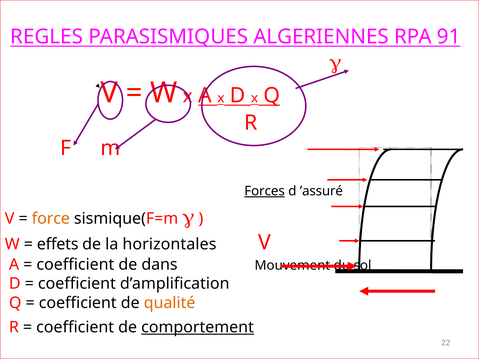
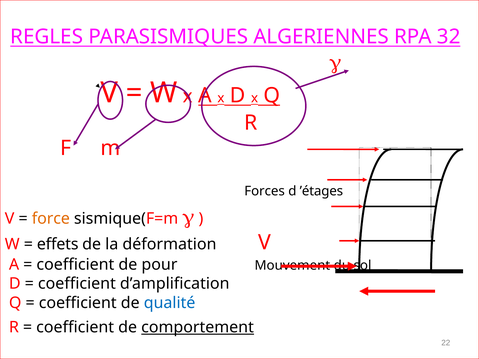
91: 91 -> 32 (449, 37)
Forces underline: present -> none (265, 191)
’assuré: ’assuré -> ’étages (321, 191)
horizontales: horizontales -> déformation (169, 244)
dans: dans -> pour (159, 265)
qualité colour: orange -> blue (170, 303)
